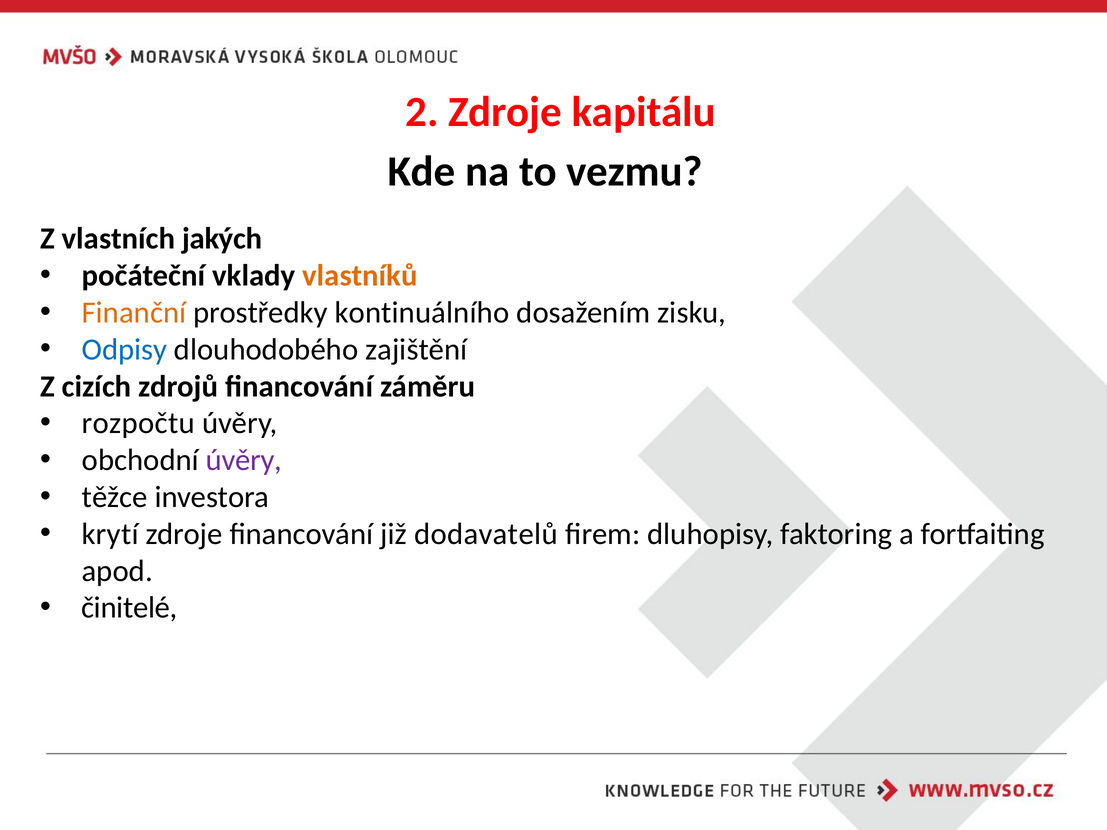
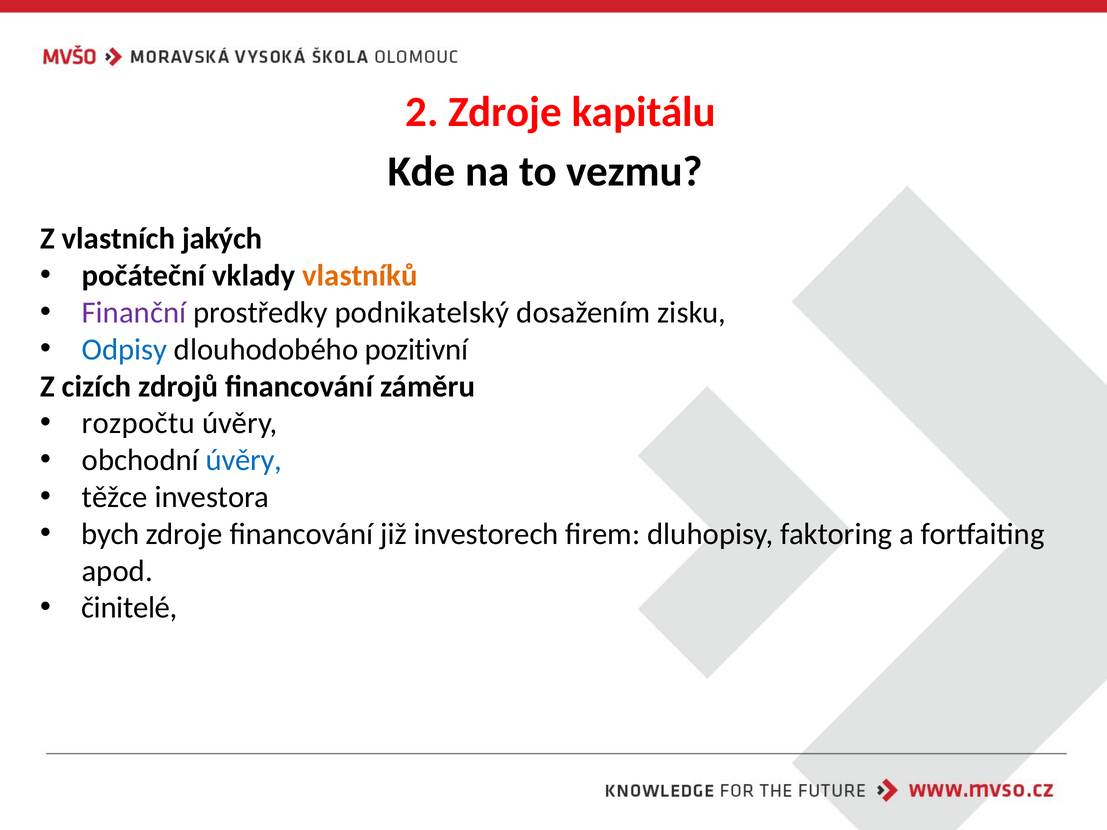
Finanční colour: orange -> purple (134, 313)
kontinuálního: kontinuálního -> podnikatelský (422, 313)
zajištění: zajištění -> pozitivní (416, 350)
úvěry colour: purple -> blue (244, 460)
krytí: krytí -> bych (110, 534)
dodavatelů: dodavatelů -> investorech (486, 534)
